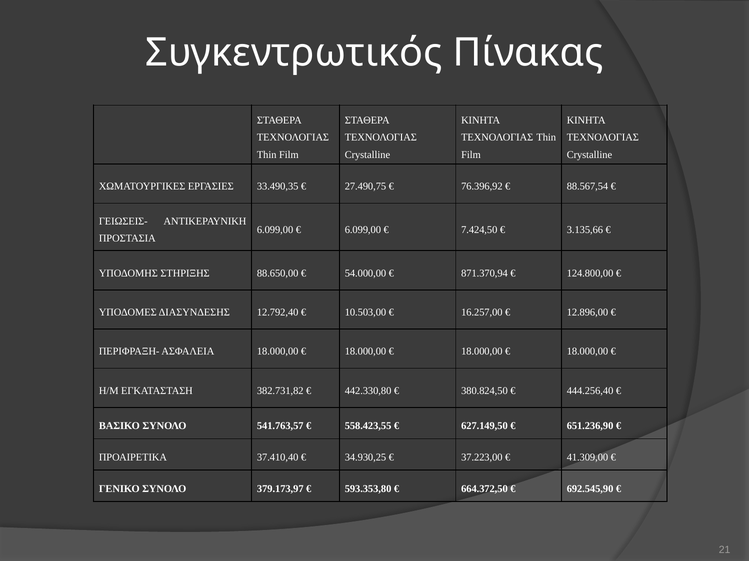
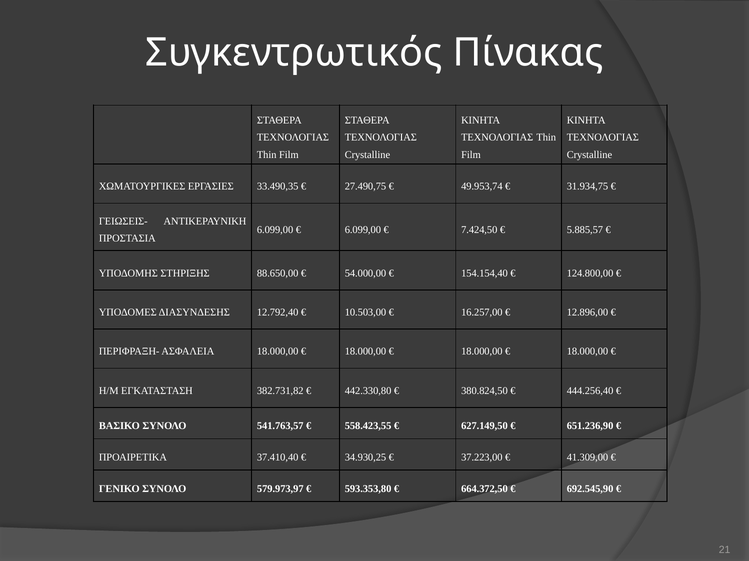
76.396,92: 76.396,92 -> 49.953,74 (482, 187)
88.567,54: 88.567,54 -> 31.934,75 (587, 187)
3.135,66: 3.135,66 -> 5.885,57 (585, 230)
871.370,94: 871.370,94 -> 154.154,40 (484, 274)
379.173,97: 379.173,97 -> 579.973,97 (280, 489)
